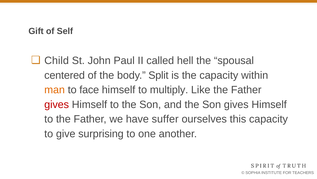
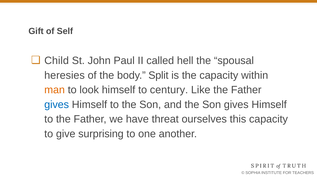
centered: centered -> heresies (65, 75)
face: face -> look (89, 90)
multiply: multiply -> century (169, 90)
gives colour: red -> blue (57, 104)
suffer: suffer -> threat (165, 119)
